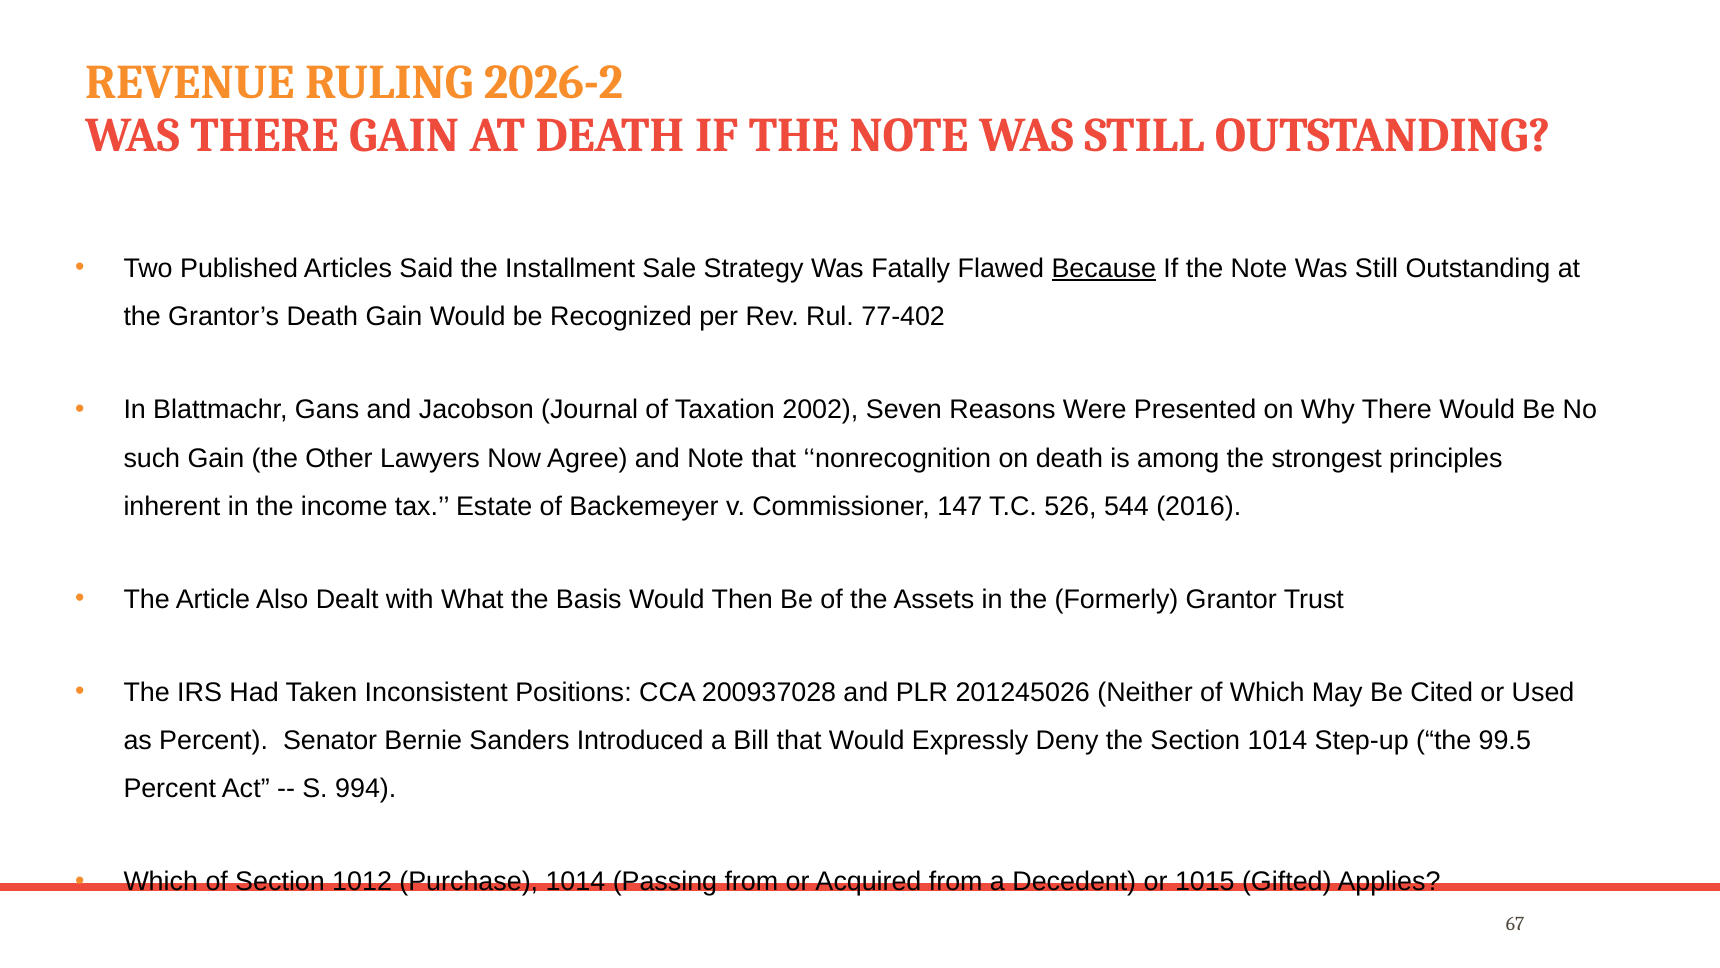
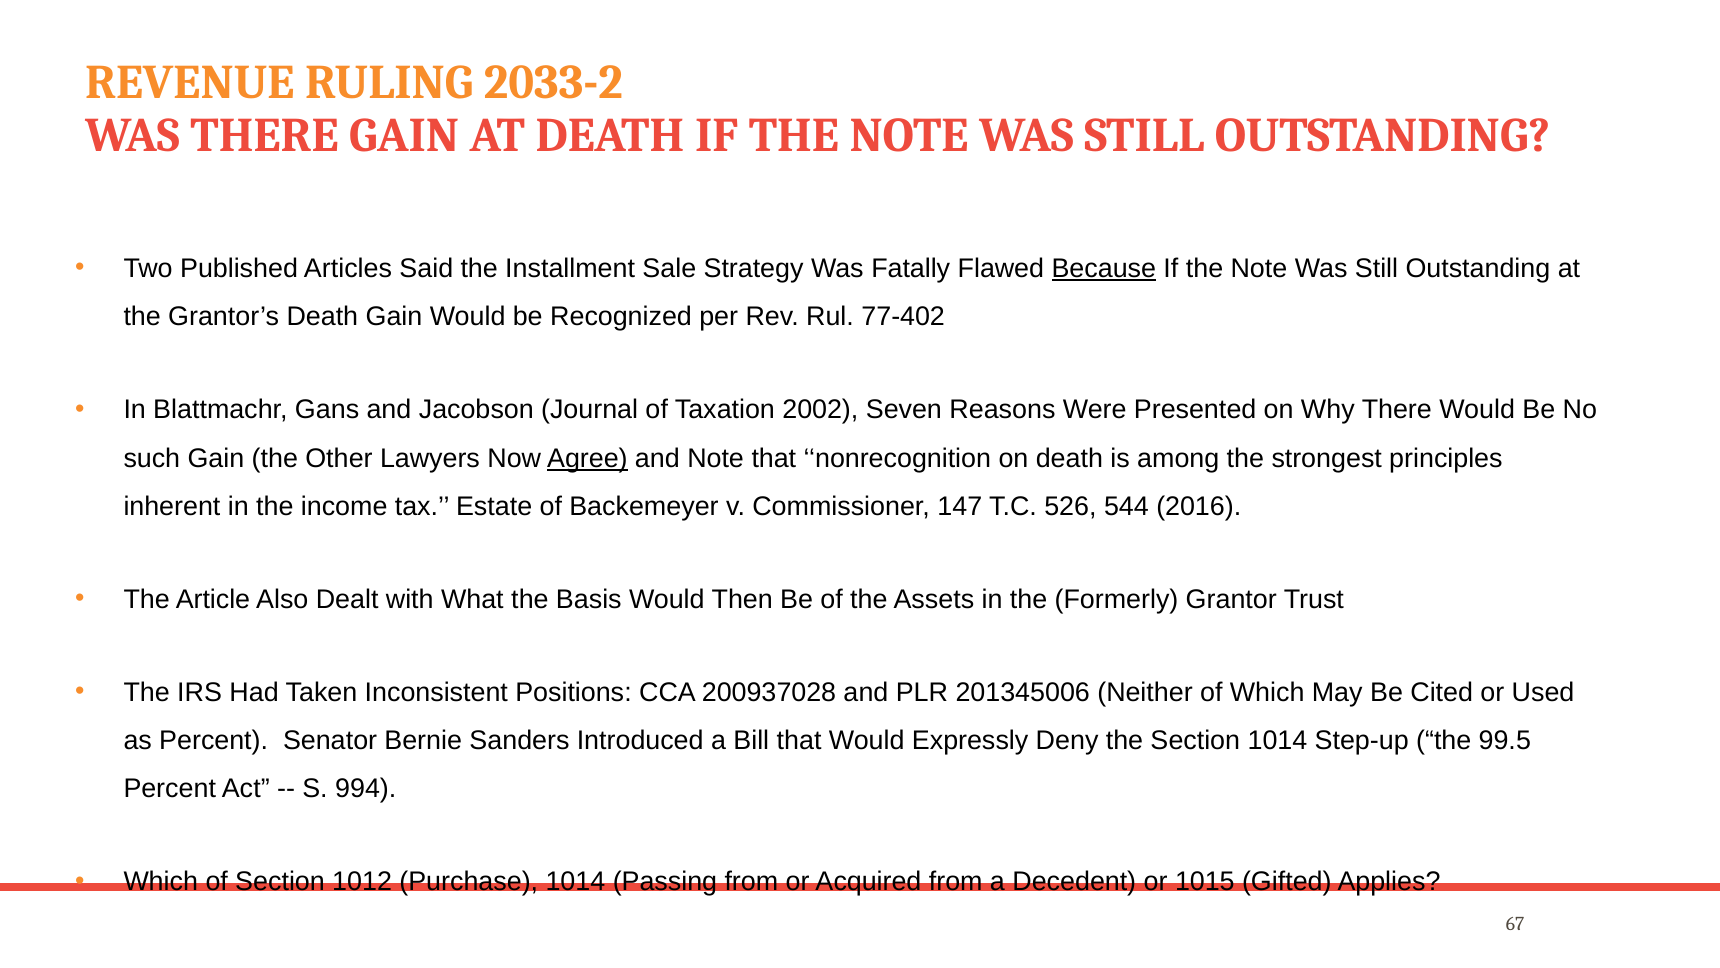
2026-2: 2026-2 -> 2033-2 (553, 83)
Agree underline: none -> present (587, 458)
201245026: 201245026 -> 201345006 (1023, 692)
